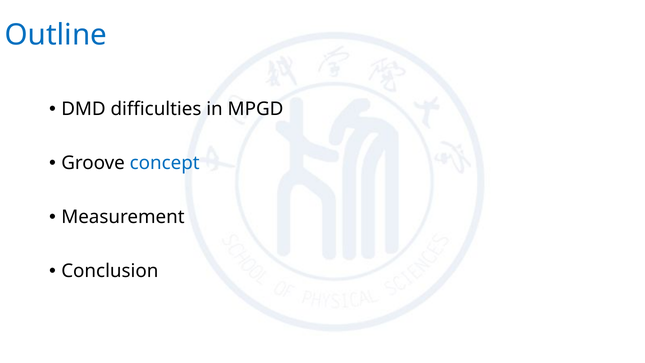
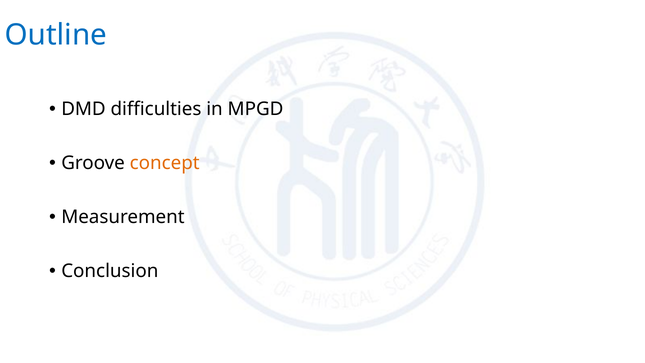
concept colour: blue -> orange (165, 163)
